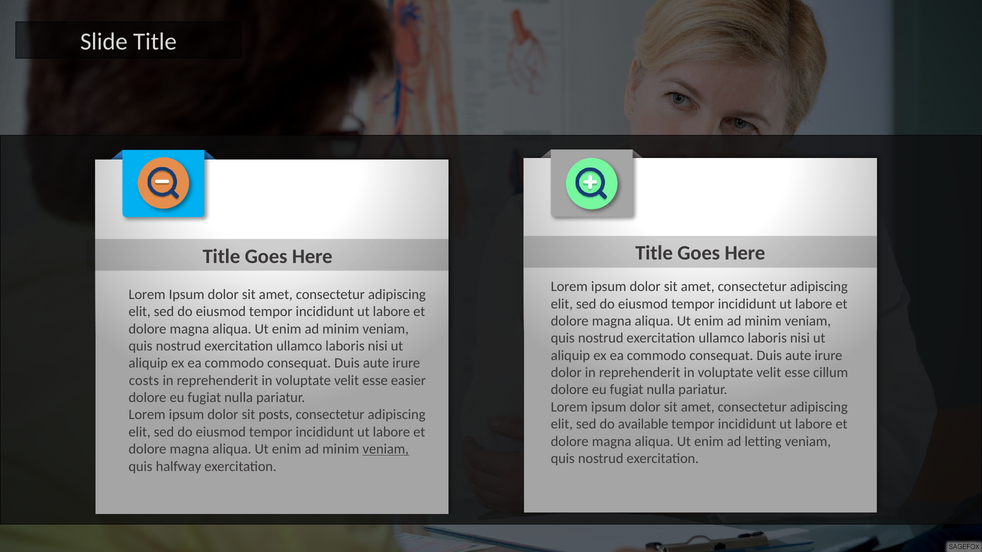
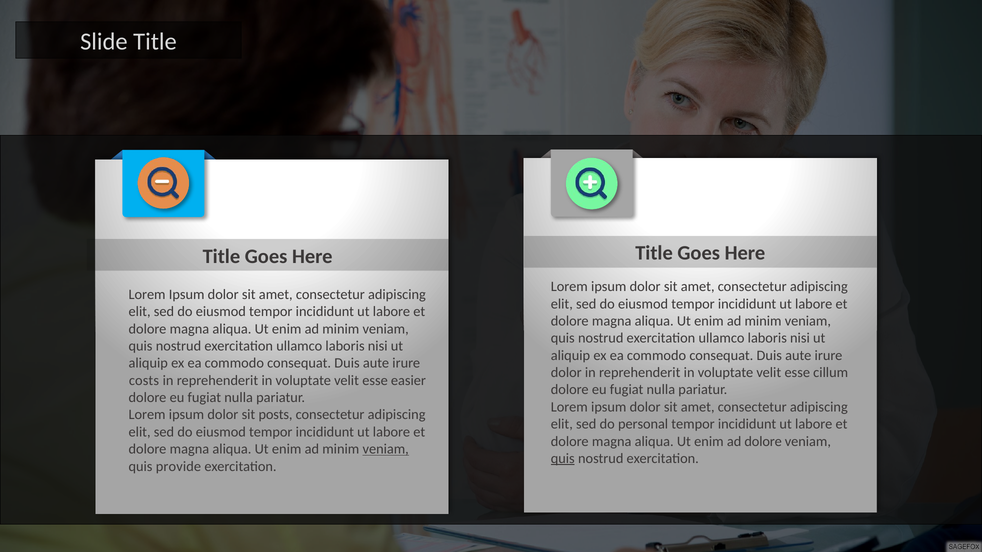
available: available -> personal (643, 424)
ad letting: letting -> dolore (763, 442)
quis underline: none -> present (563, 459)
halfway: halfway -> provide (178, 467)
